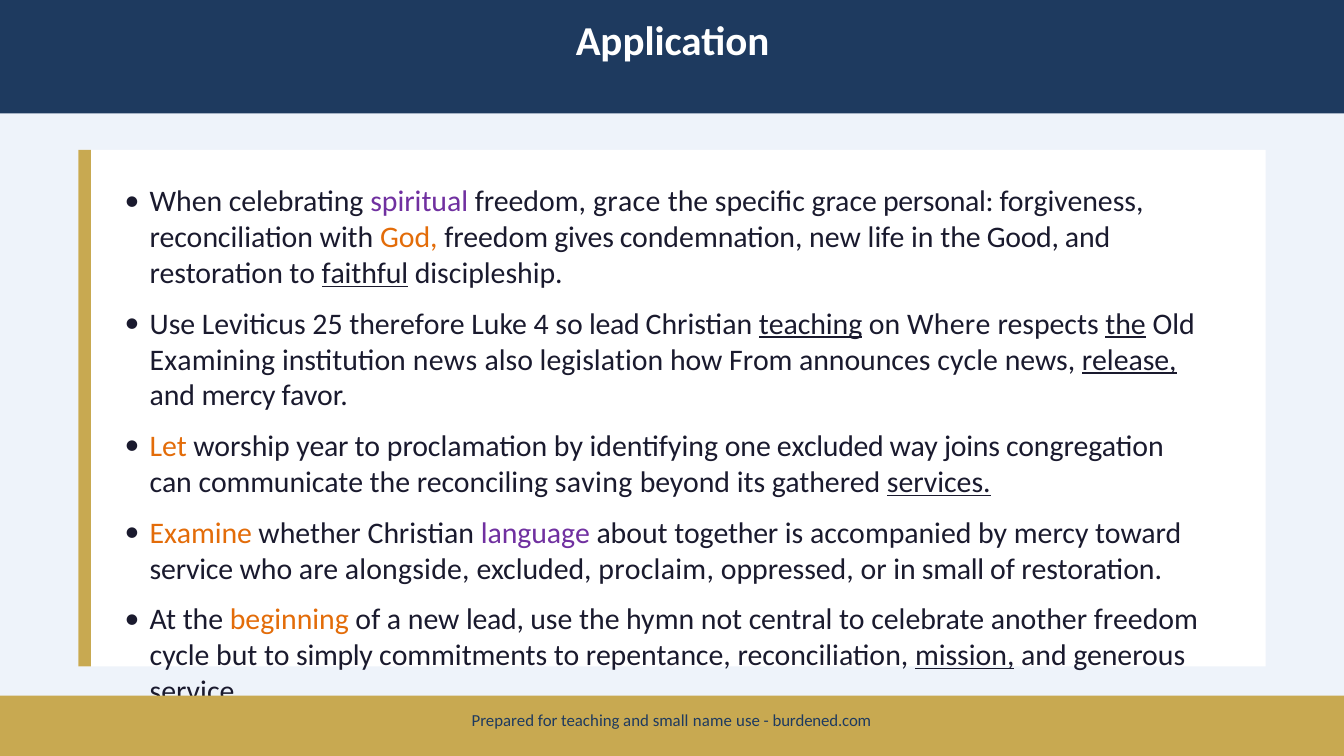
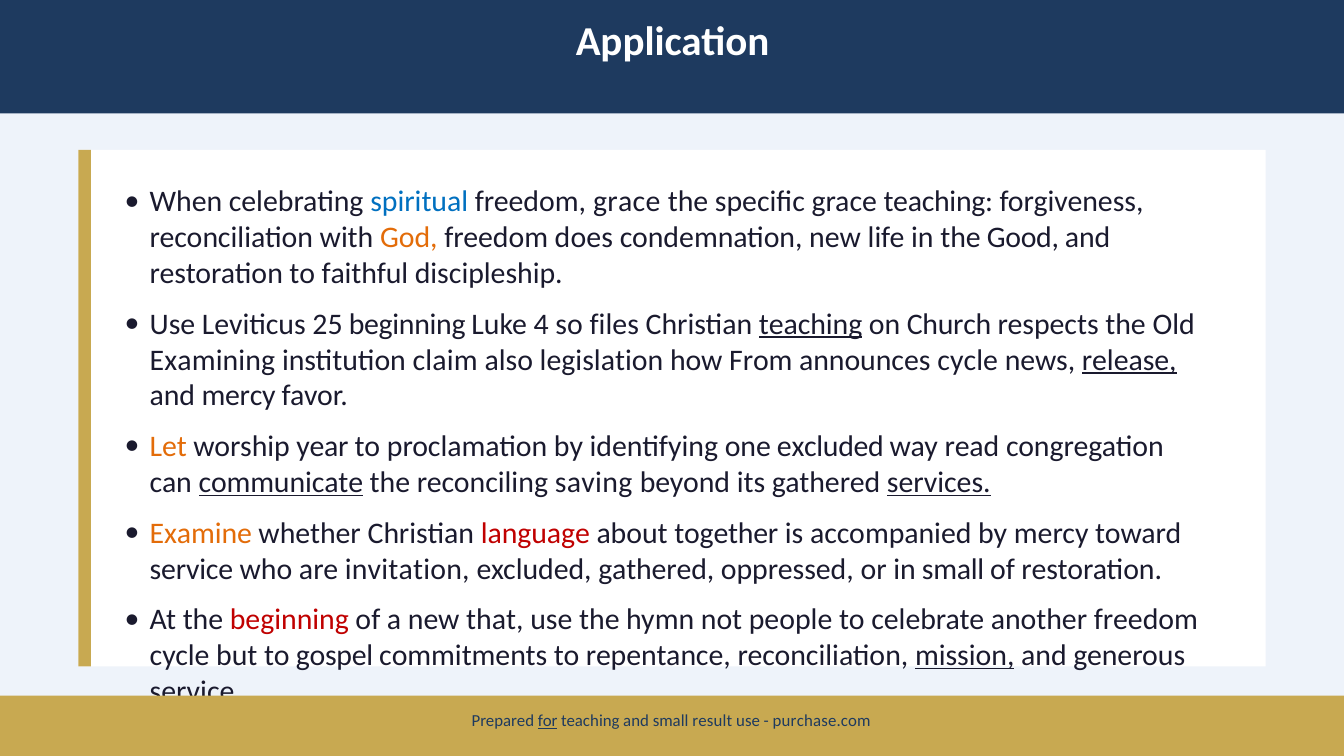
spiritual colour: purple -> blue (419, 202)
grace personal: personal -> teaching (938, 202)
gives: gives -> does (584, 238)
faithful underline: present -> none (365, 274)
25 therefore: therefore -> beginning (407, 324)
so lead: lead -> files (614, 324)
Where: Where -> Church (949, 324)
the underline: present -> none (1126, 324)
institution news: news -> claim (445, 360)
joins: joins -> read (972, 447)
communicate underline: none -> present (281, 483)
language colour: purple -> red (535, 533)
alongside: alongside -> invitation (407, 569)
excluded proclaim: proclaim -> gathered (656, 569)
beginning colour: orange -> red (289, 620)
new lead: lead -> that (495, 620)
central: central -> people (791, 620)
simply: simply -> gospel (335, 656)
for underline: none -> present (548, 721)
name: name -> result (712, 721)
burdened.com: burdened.com -> purchase.com (822, 721)
